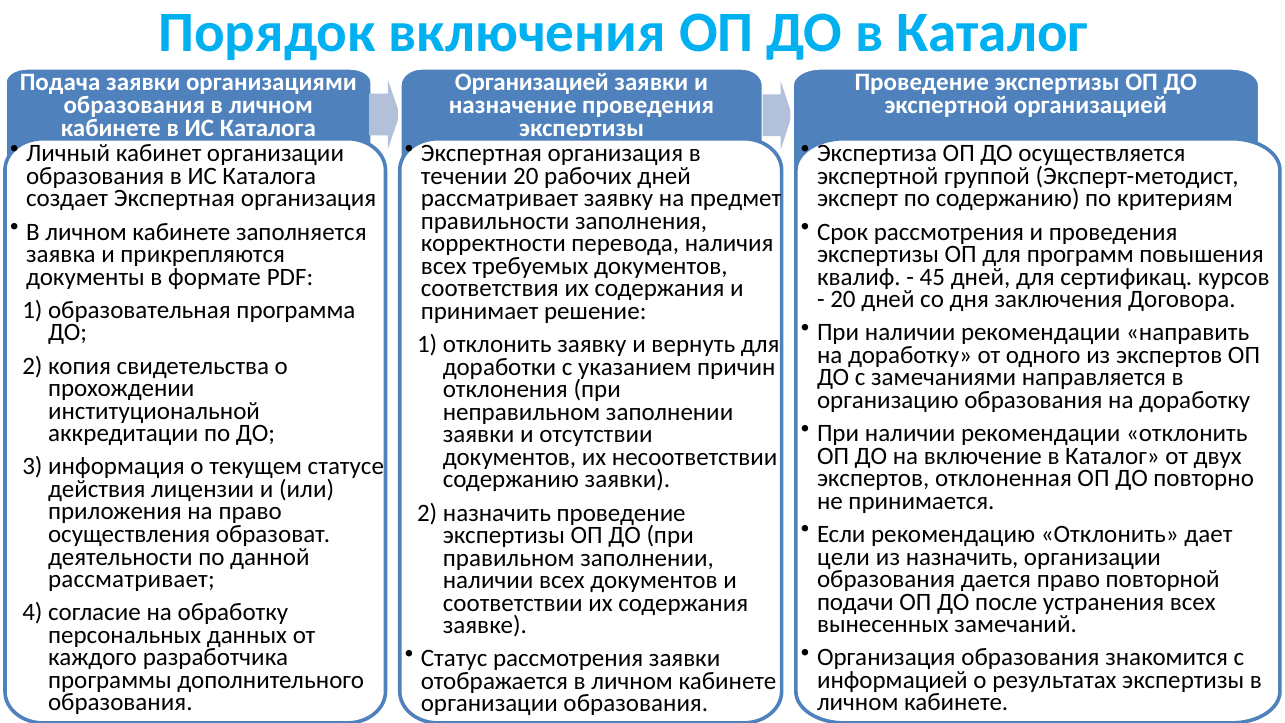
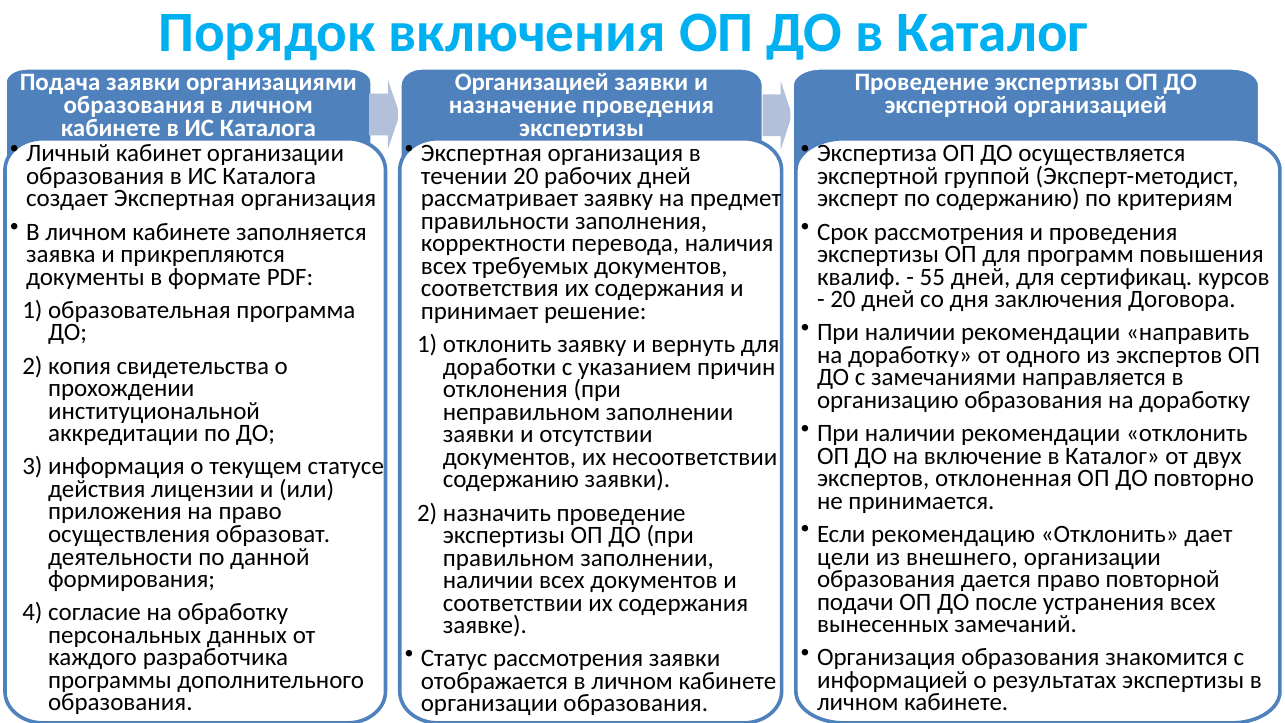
45: 45 -> 55 (932, 277)
из назначить: назначить -> внешнего (962, 557)
рассматривает: рассматривает -> формирования (132, 579)
